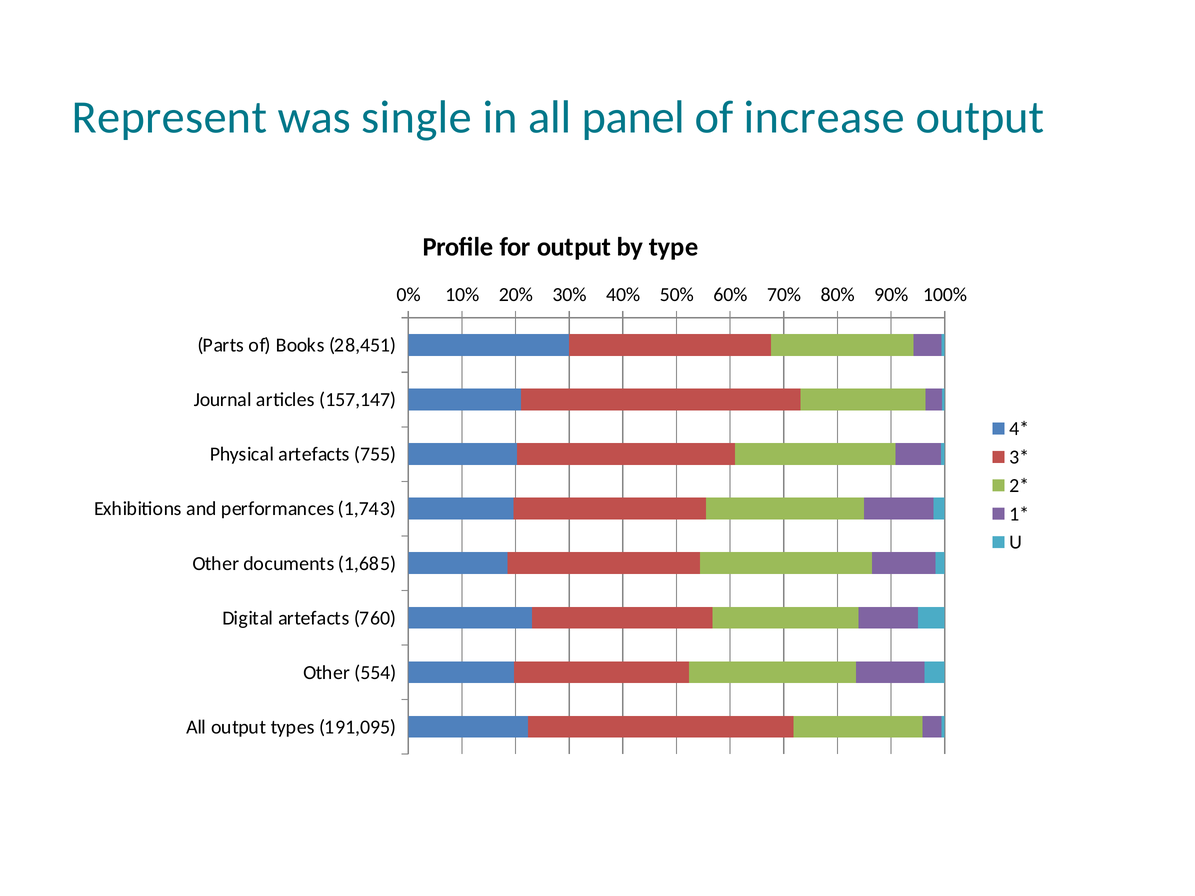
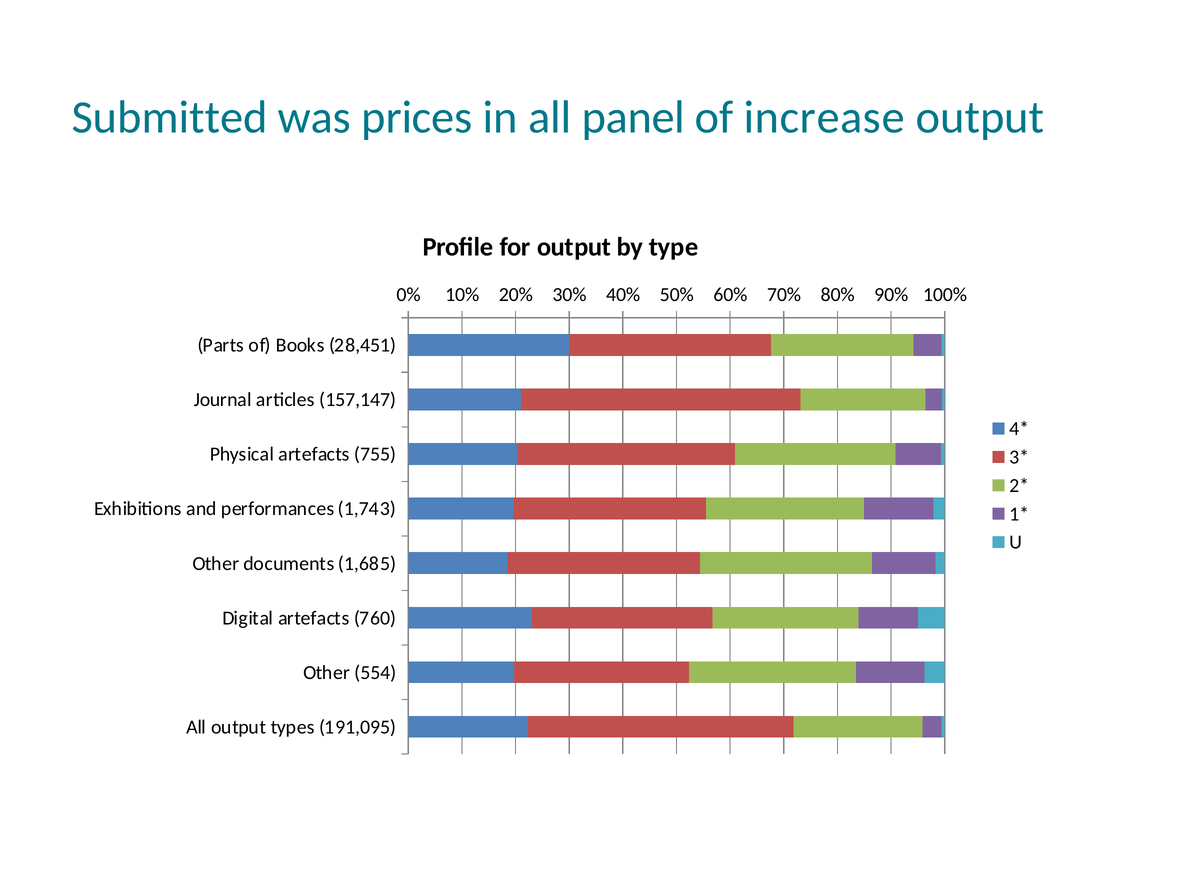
Represent: Represent -> Submitted (170, 117)
single: single -> prices (417, 117)
